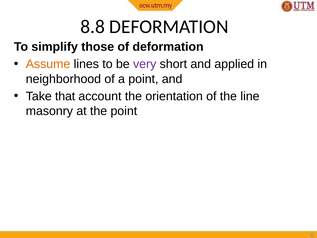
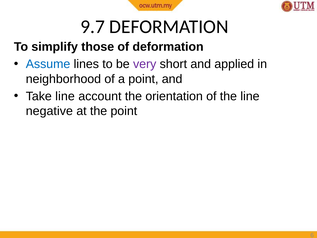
8.8: 8.8 -> 9.7 (93, 27)
Assume colour: orange -> blue (48, 64)
Take that: that -> line (65, 96)
masonry: masonry -> negative (49, 111)
